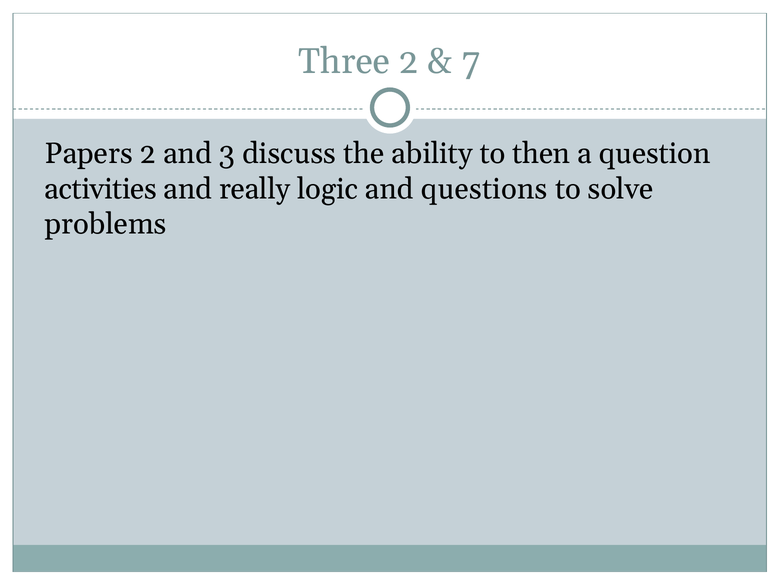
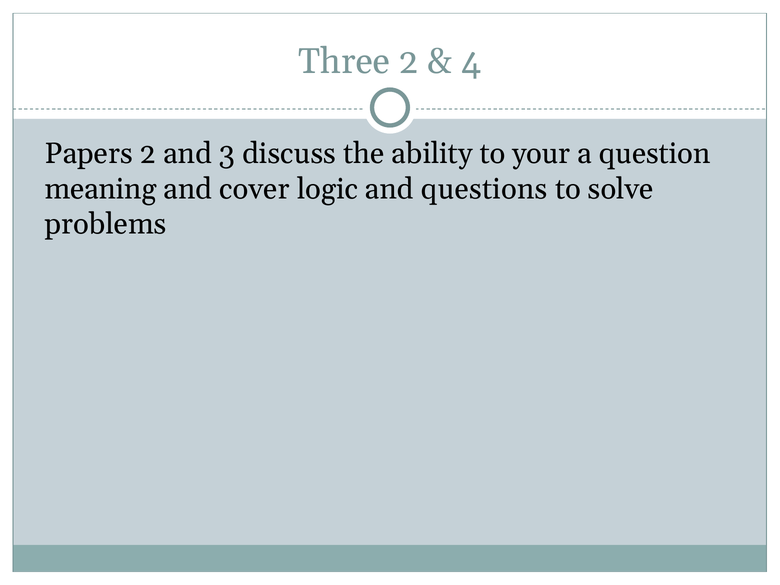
7: 7 -> 4 (471, 61)
then: then -> your (541, 154)
activities: activities -> meaning (101, 189)
really: really -> cover (254, 189)
